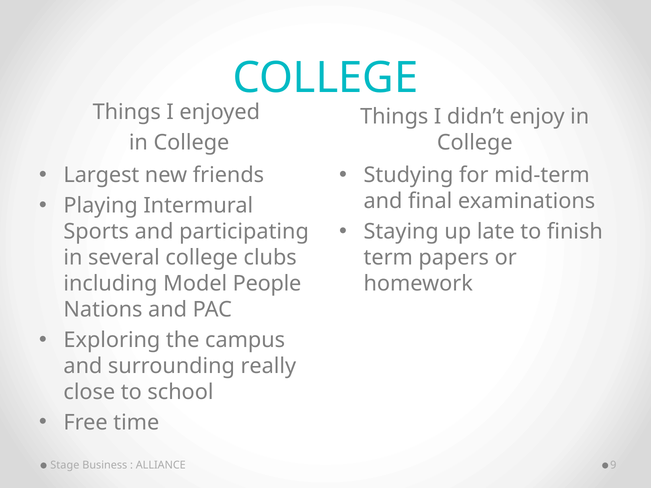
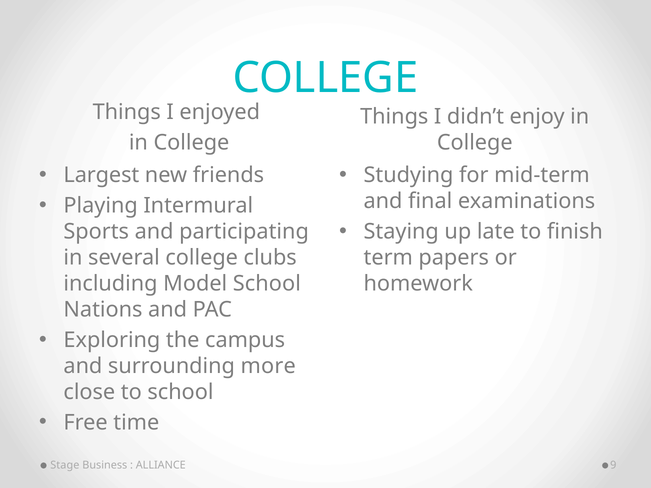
Model People: People -> School (267, 284)
really: really -> more (268, 366)
